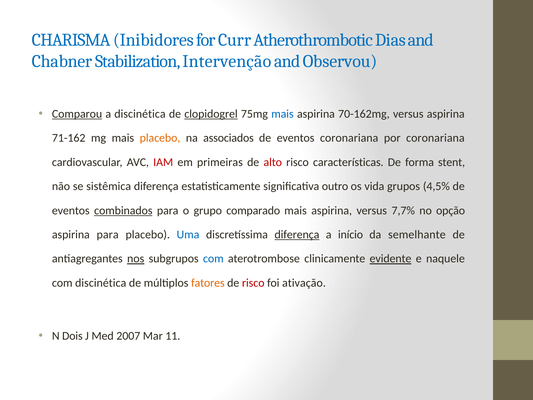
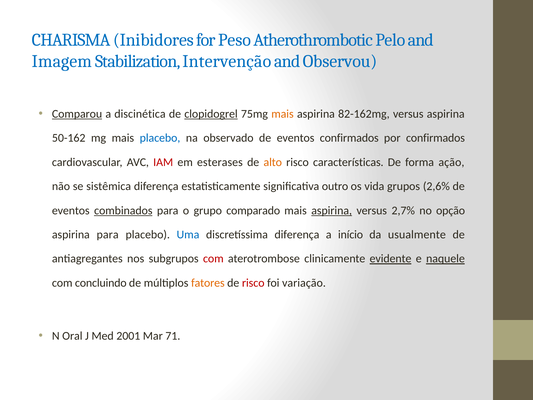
Curr: Curr -> Peso (235, 40)
Dias: Dias -> Pelo (390, 40)
Chabner: Chabner -> Imagem (62, 61)
mais colour: blue -> orange (282, 114)
70-162mg: 70-162mg -> 82-162mg (364, 114)
71-162: 71-162 -> 50-162 (69, 138)
placebo colour: orange -> blue (160, 138)
associados: associados -> observado (228, 138)
eventos coronariana: coronariana -> confirmados (349, 138)
por coronariana: coronariana -> confirmados (435, 138)
primeiras: primeiras -> esterases (220, 162)
alto colour: red -> orange (273, 162)
stent: stent -> ação (451, 162)
4,5%: 4,5% -> 2,6% (436, 186)
aspirina underline: none -> present (332, 210)
7,7%: 7,7% -> 2,7% (403, 210)
diferença underline: present -> none (297, 234)
semelhante: semelhante -> usualmente (417, 234)
nos underline: present -> none (136, 259)
com colour: blue -> red (213, 259)
naquele underline: none -> present (445, 259)
com discinética: discinética -> concluindo (101, 283)
ativação: ativação -> variação (304, 283)
Dois: Dois -> Oral (72, 336)
2007: 2007 -> 2001 (128, 336)
11: 11 -> 71 (173, 336)
